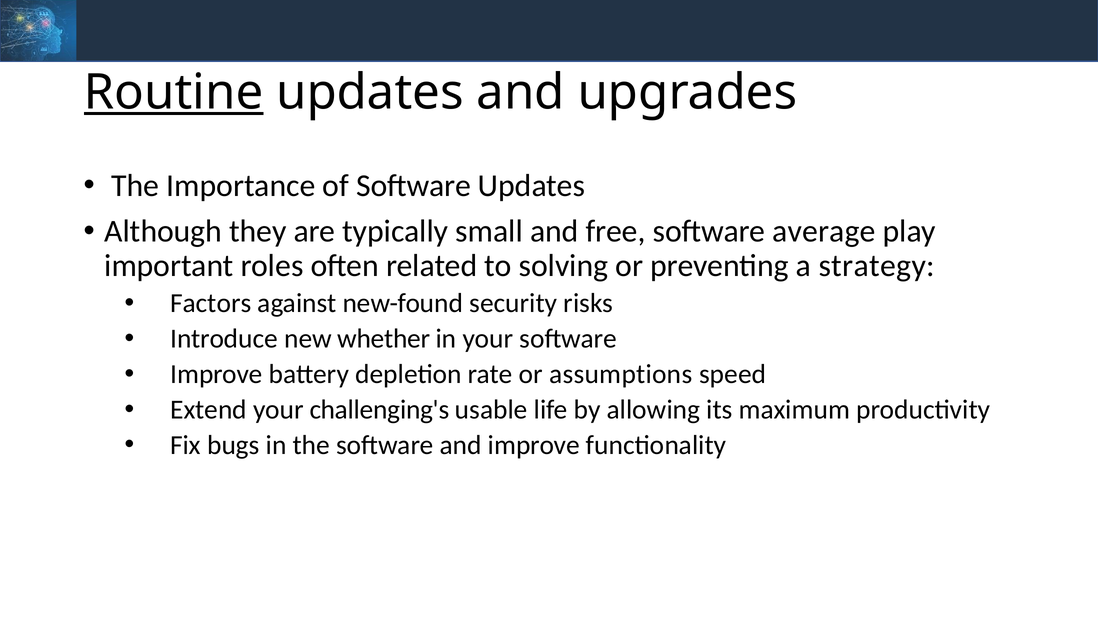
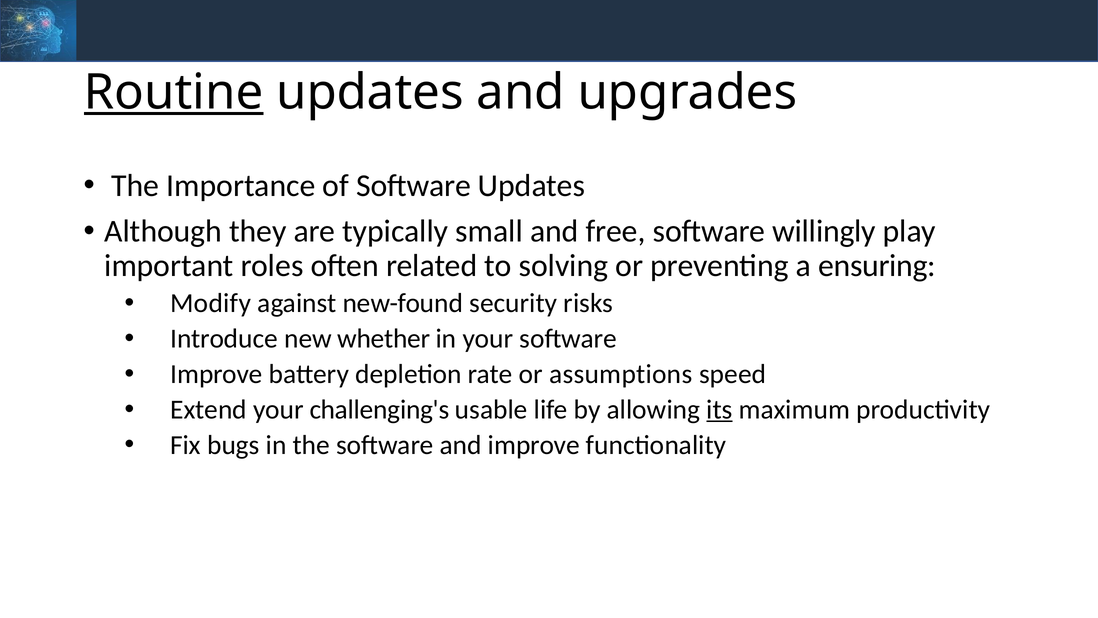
average: average -> willingly (824, 231)
strategy: strategy -> ensuring (877, 265)
Factors: Factors -> Modify (211, 303)
its underline: none -> present (719, 409)
